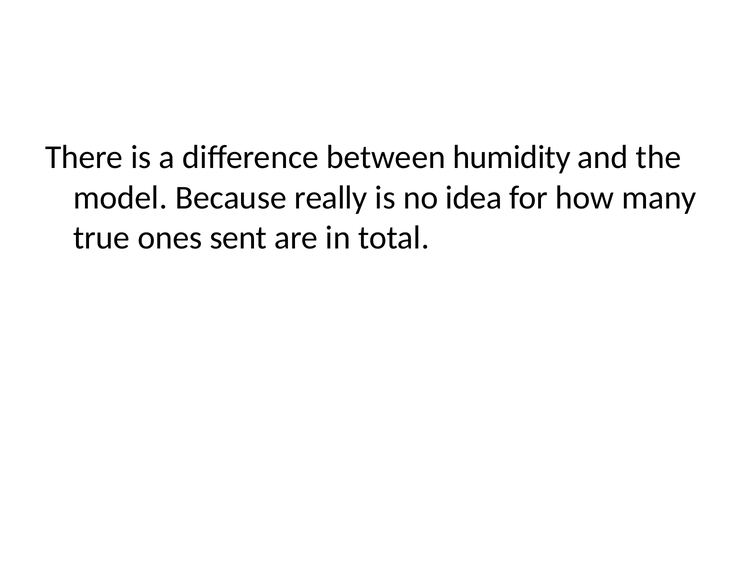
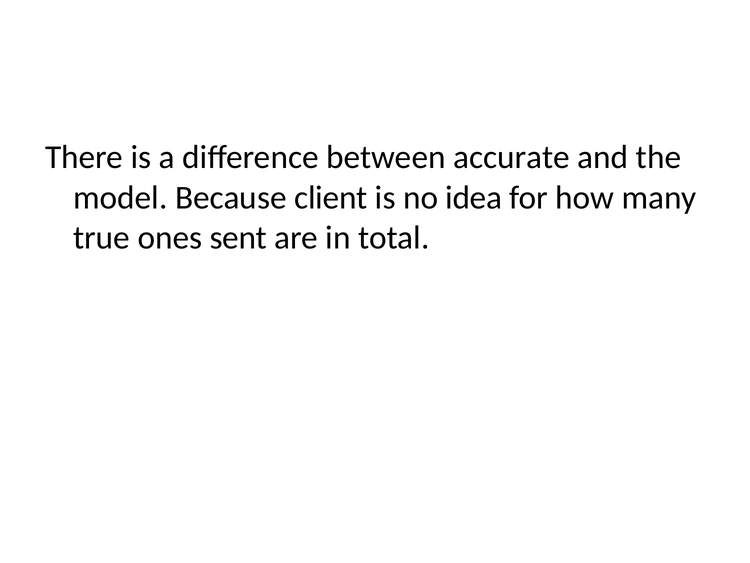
humidity: humidity -> accurate (512, 157)
really: really -> client (331, 197)
